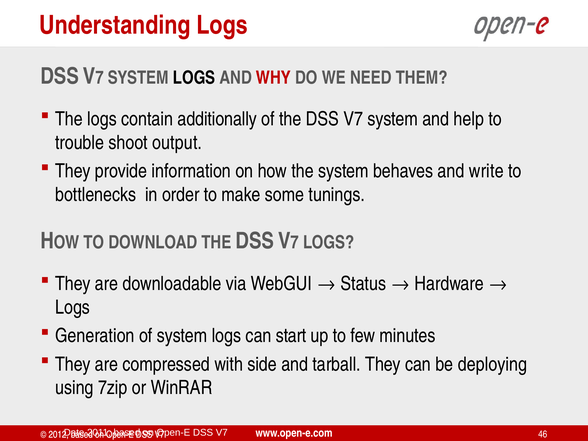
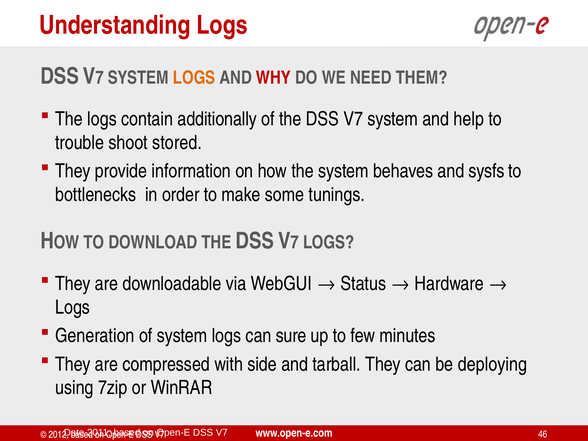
LOGS colour: black -> orange (194, 78)
output: output -> stored (177, 143)
write: write -> sysfs (486, 171)
start: start -> sure (291, 336)
